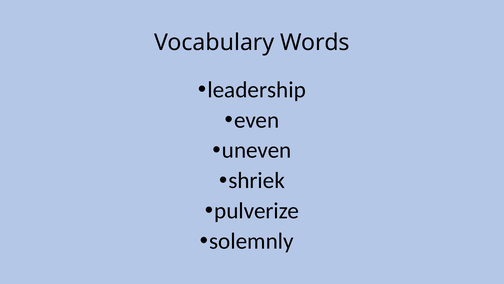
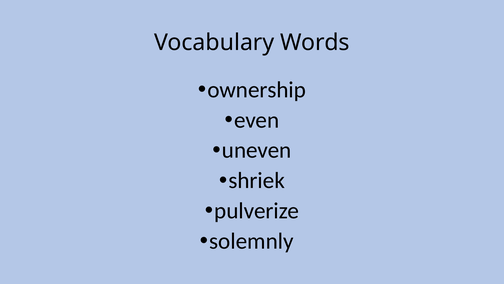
leadership: leadership -> ownership (257, 90)
